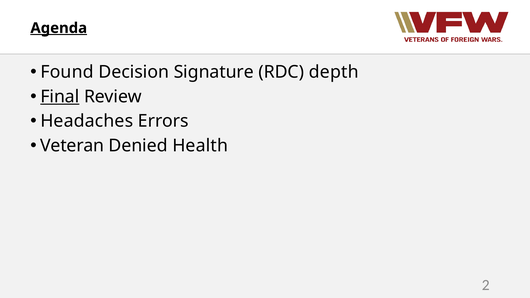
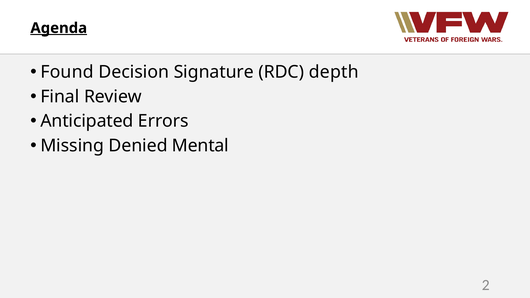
Final underline: present -> none (60, 97)
Headaches: Headaches -> Anticipated (87, 121)
Veteran: Veteran -> Missing (72, 146)
Health: Health -> Mental (200, 146)
